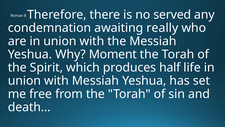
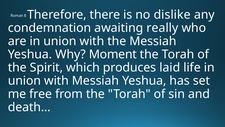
served: served -> dislike (172, 15)
half: half -> laid (170, 67)
